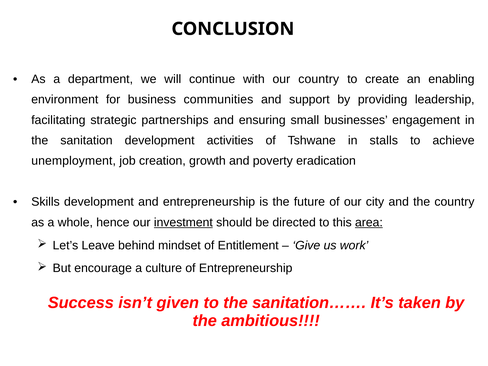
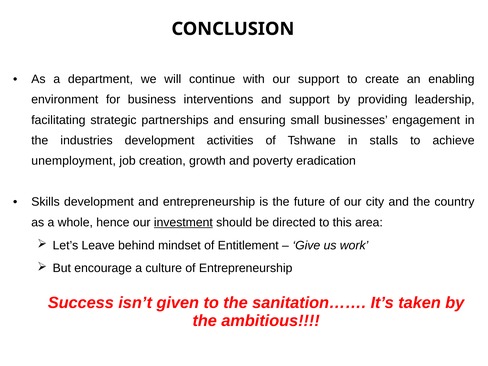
our country: country -> support (319, 79)
communities: communities -> interventions (218, 100)
sanitation: sanitation -> industries (87, 140)
area underline: present -> none (369, 222)
